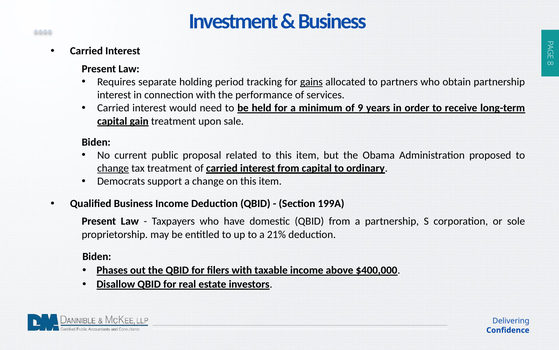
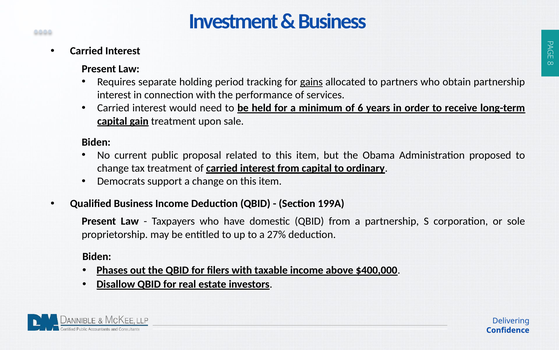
9: 9 -> 6 (360, 108)
change underline: present -> none (113, 168)
21%: 21% -> 27% (276, 234)
